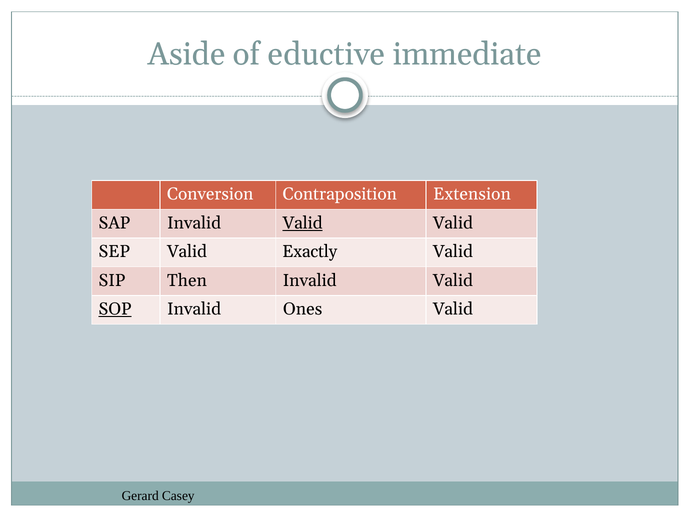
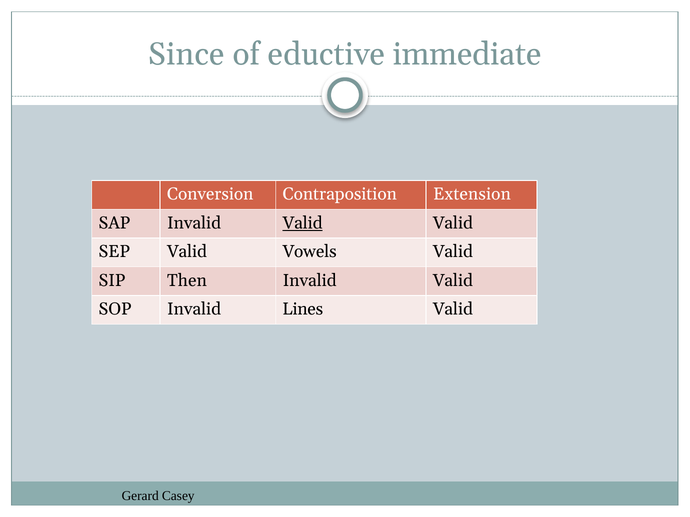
Aside: Aside -> Since (186, 54)
Exactly: Exactly -> Vowels (310, 252)
SOP underline: present -> none (115, 310)
Ones: Ones -> Lines (303, 310)
